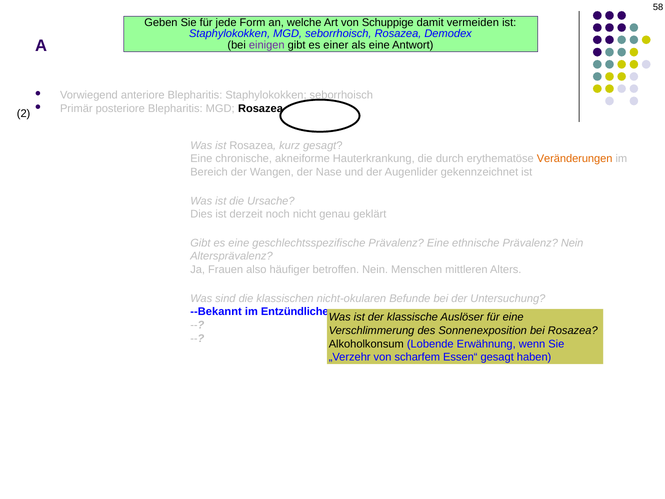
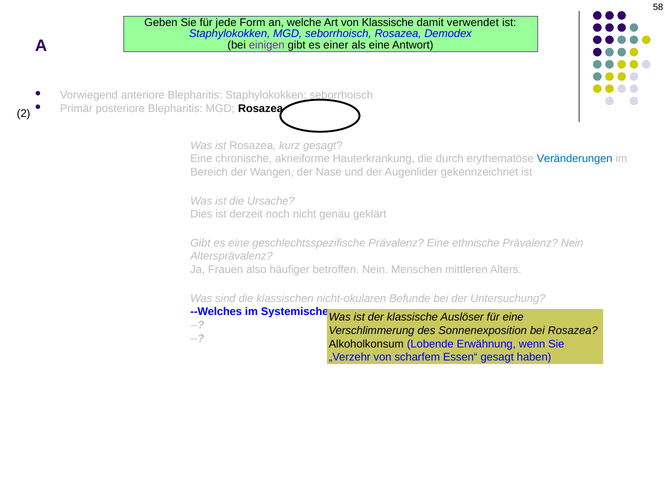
von Schuppige: Schuppige -> Klassische (388, 22)
vermeiden: vermeiden -> verwendet (473, 22)
Veränderungen colour: orange -> blue (575, 159)
--Bekannt: --Bekannt -> --Welches (216, 312)
Entzündliche: Entzündliche -> Systemische (295, 312)
